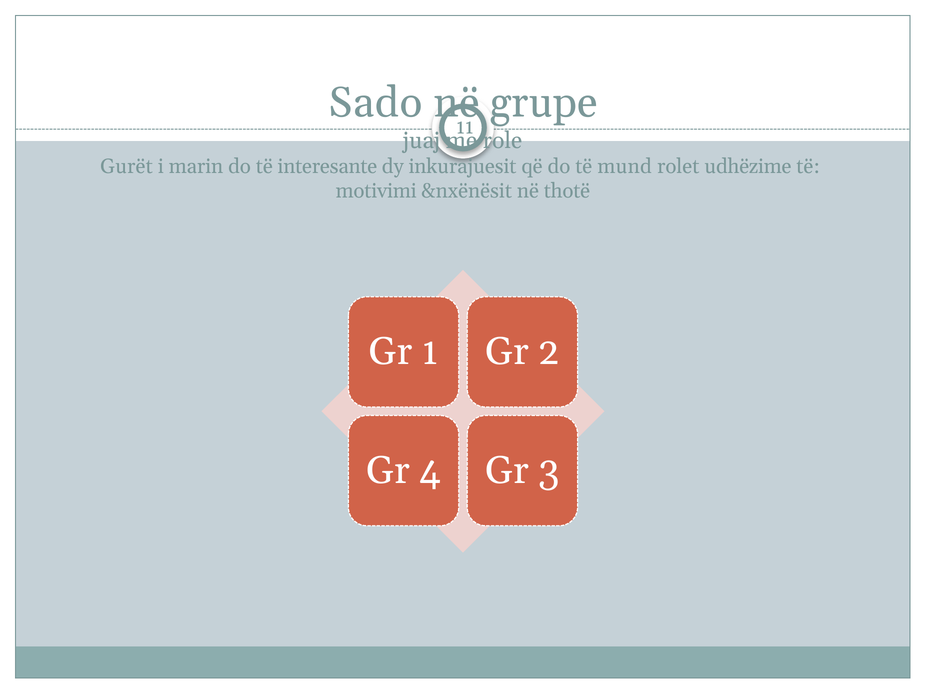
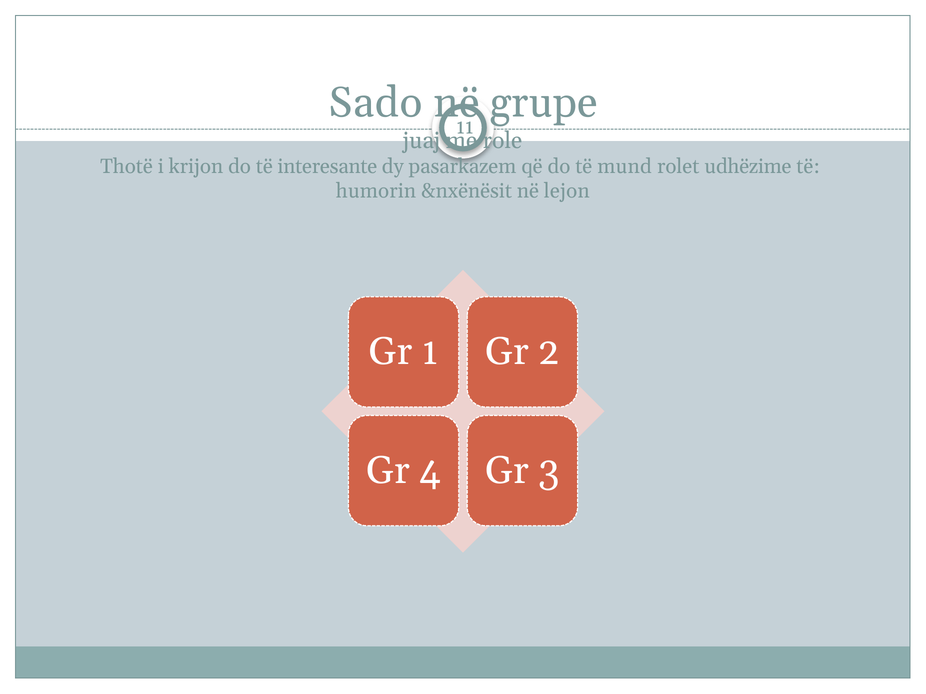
Gurët: Gurët -> Thotë (127, 167)
marin: marin -> krijon (196, 167)
inkurajuesit: inkurajuesit -> pasarkazem (462, 167)
motivimi: motivimi -> humorin (376, 191)
thotë: thotë -> lejon (567, 191)
